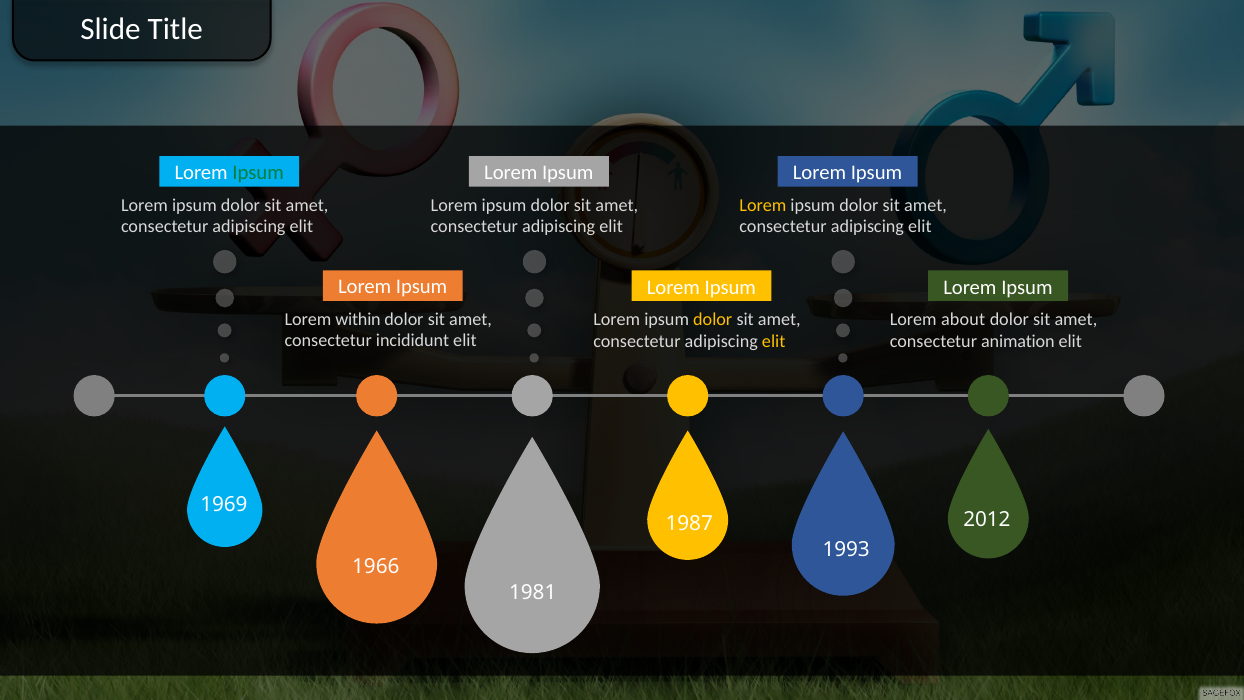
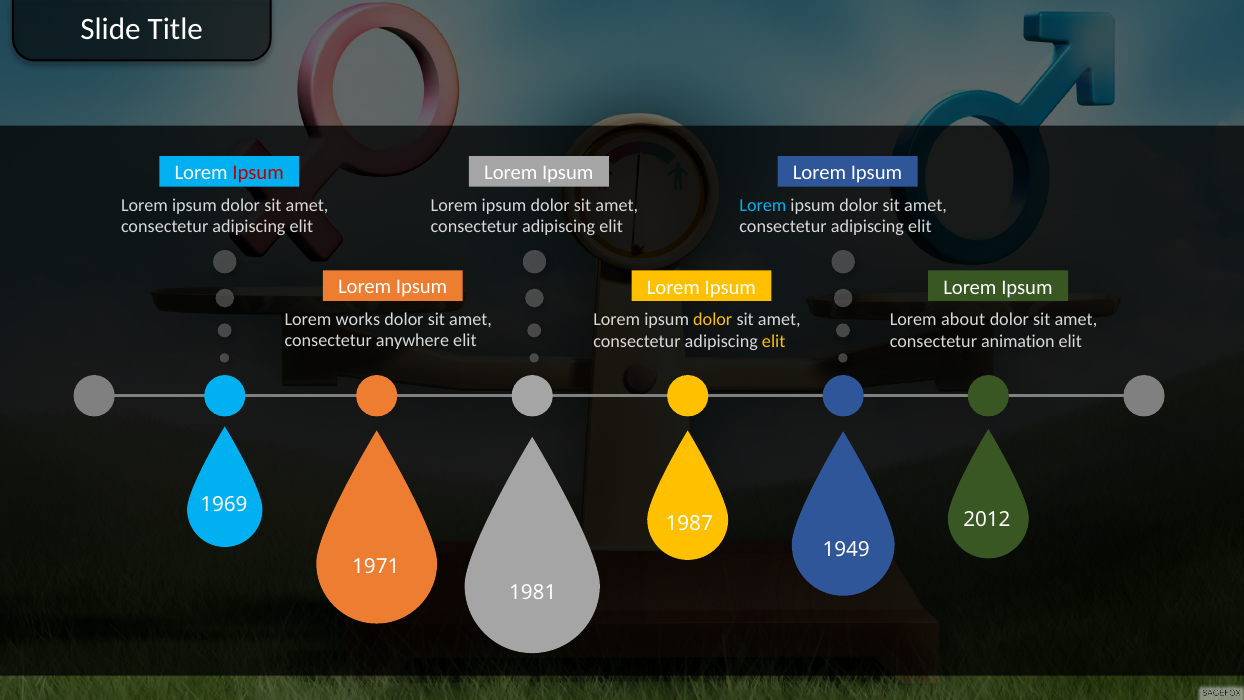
Ipsum colour: green -> red (258, 173)
Lorem colour: yellow -> light blue (763, 205)
within: within -> works (358, 319)
incididunt: incididunt -> anywhere (412, 341)
1993: 1993 -> 1949 (846, 549)
1966: 1966 -> 1971 (376, 567)
